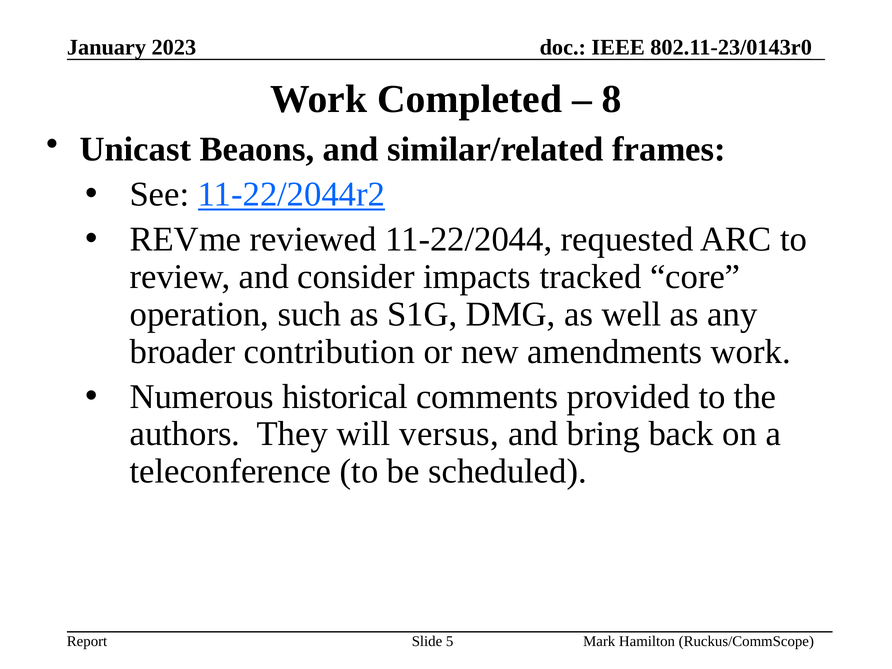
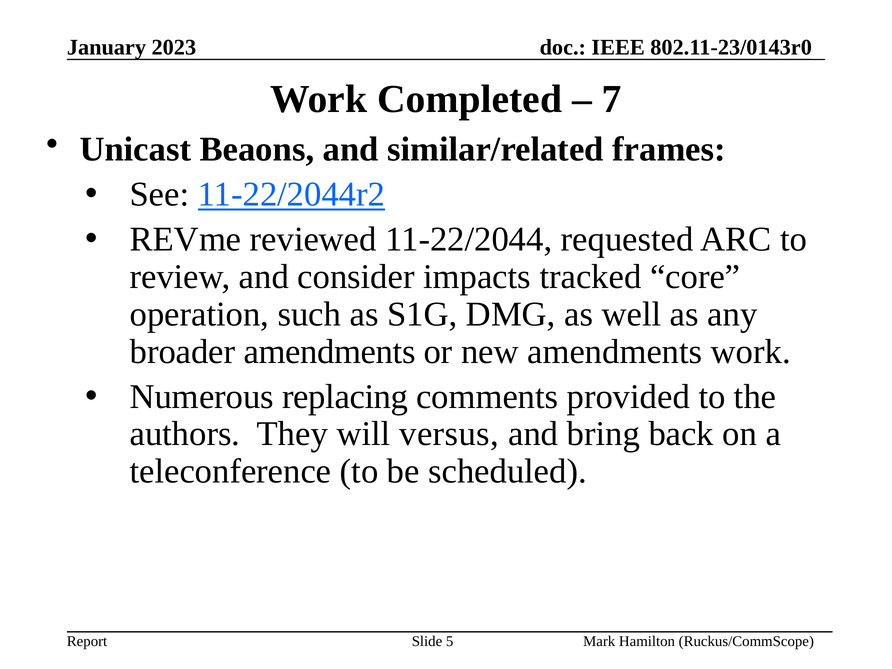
8: 8 -> 7 (612, 99)
broader contribution: contribution -> amendments (330, 352)
historical: historical -> replacing (345, 397)
